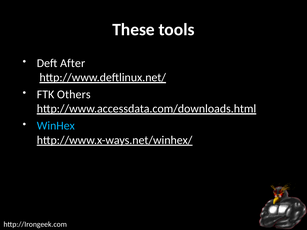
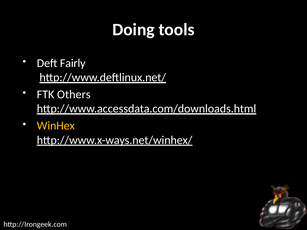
These: These -> Doing (134, 30)
After: After -> Fairly (73, 63)
WinHex colour: light blue -> yellow (56, 126)
